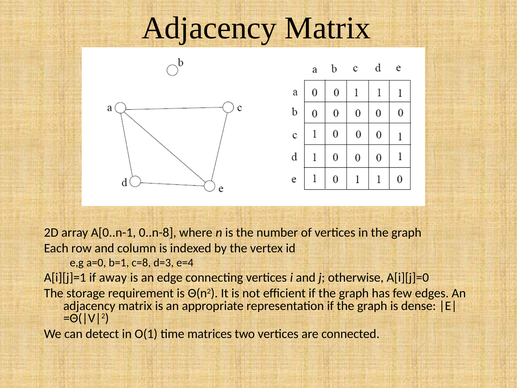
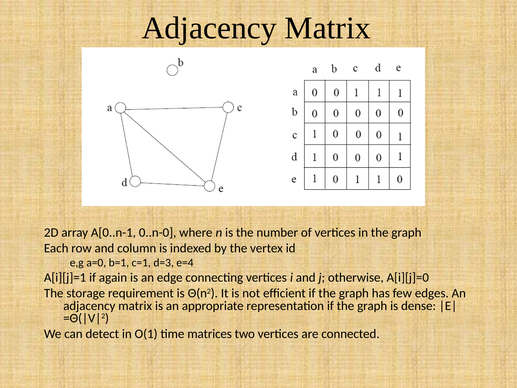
0..n-8: 0..n-8 -> 0..n-0 (158, 232)
c=8: c=8 -> c=1 (141, 263)
away: away -> again (113, 278)
